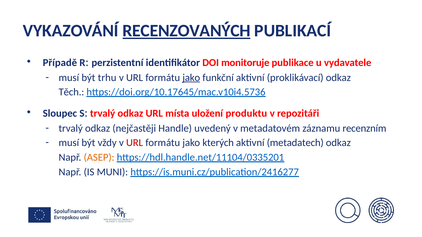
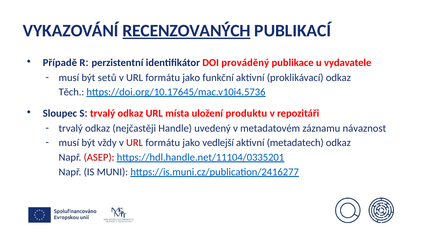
monitoruje: monitoruje -> prováděný (245, 63)
trhu: trhu -> setů (107, 78)
jako underline: present -> none (191, 78)
recenzním: recenzním -> návaznost (364, 128)
kterých: kterých -> vedlejší (218, 143)
ASEP colour: orange -> red (99, 158)
